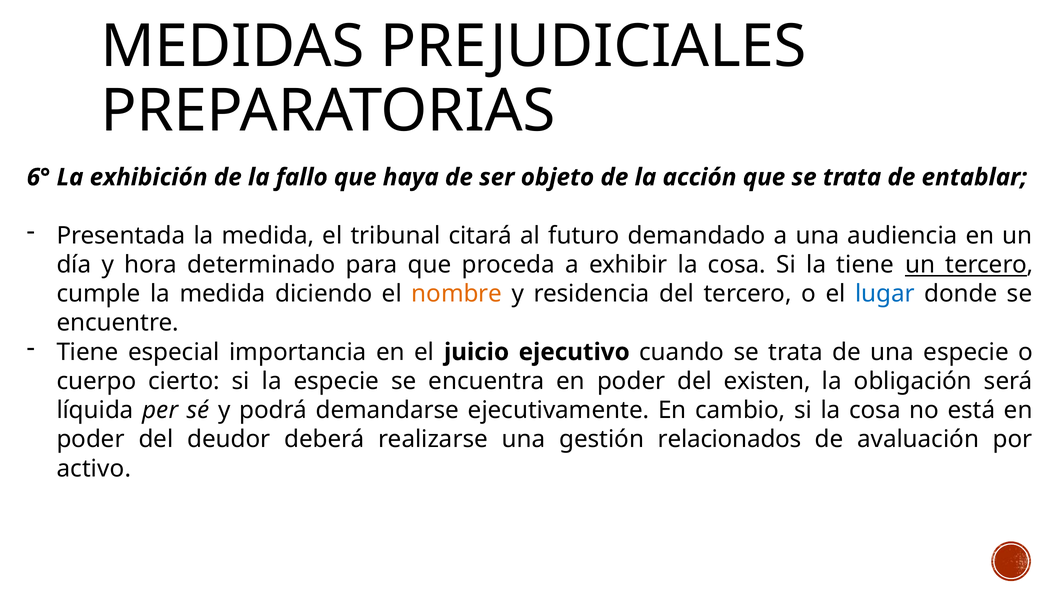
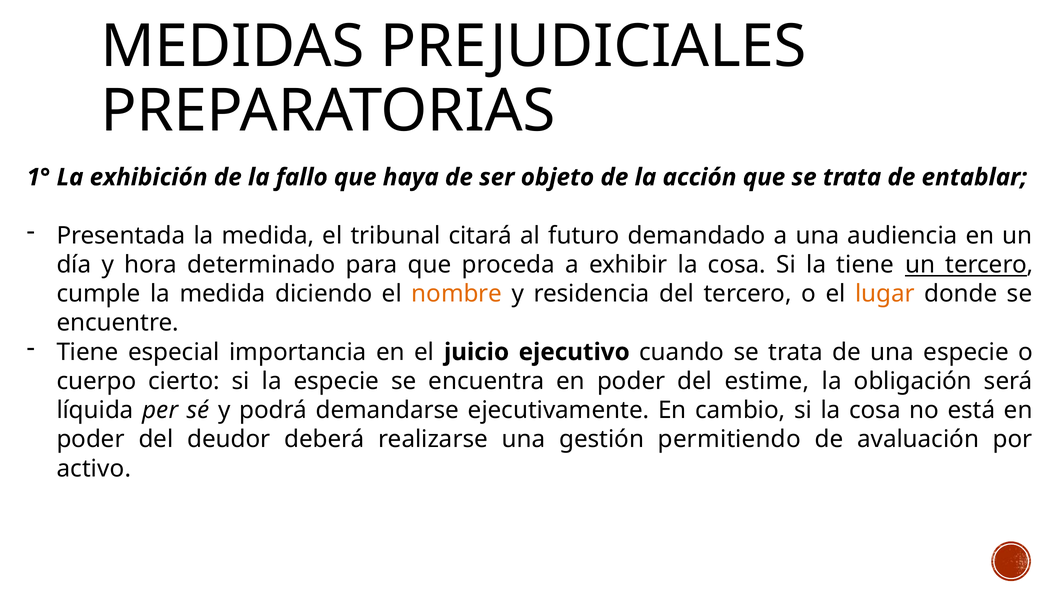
6°: 6° -> 1° (39, 177)
lugar colour: blue -> orange (885, 294)
existen: existen -> estime (767, 381)
relacionados: relacionados -> permitiendo (729, 440)
